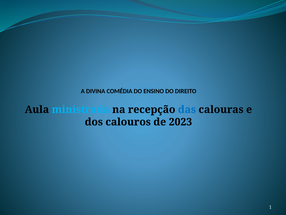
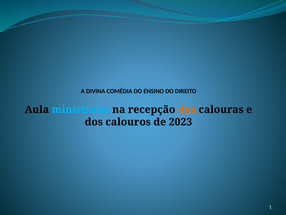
das colour: blue -> orange (187, 109)
